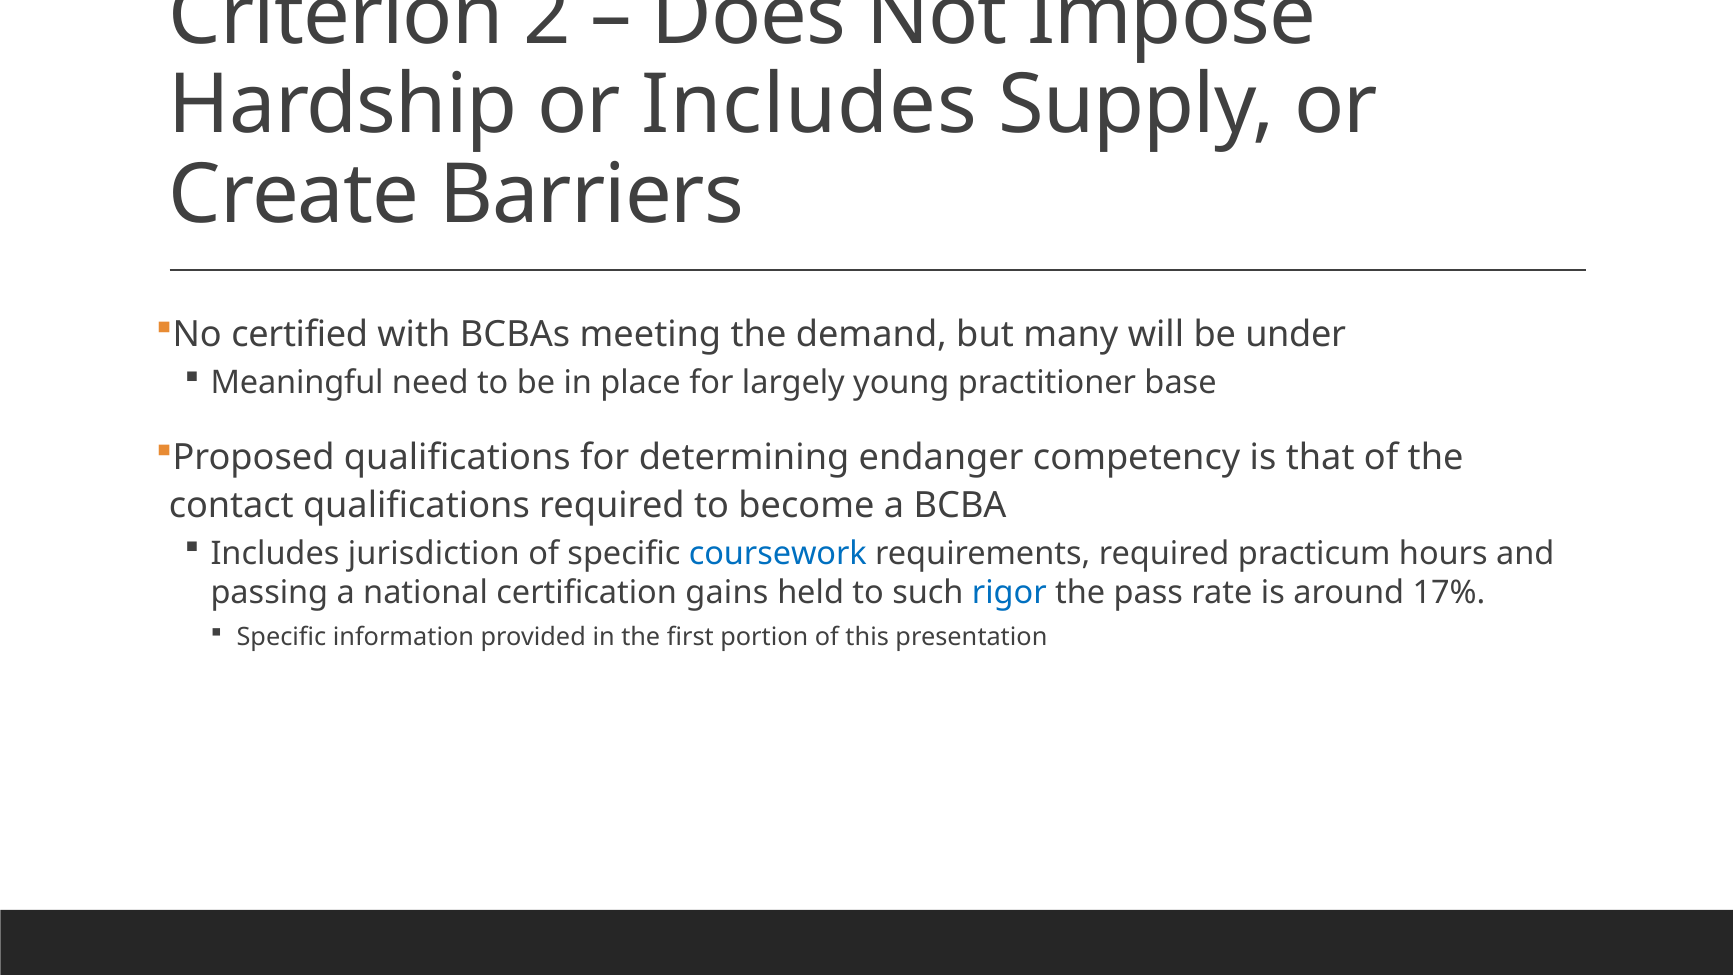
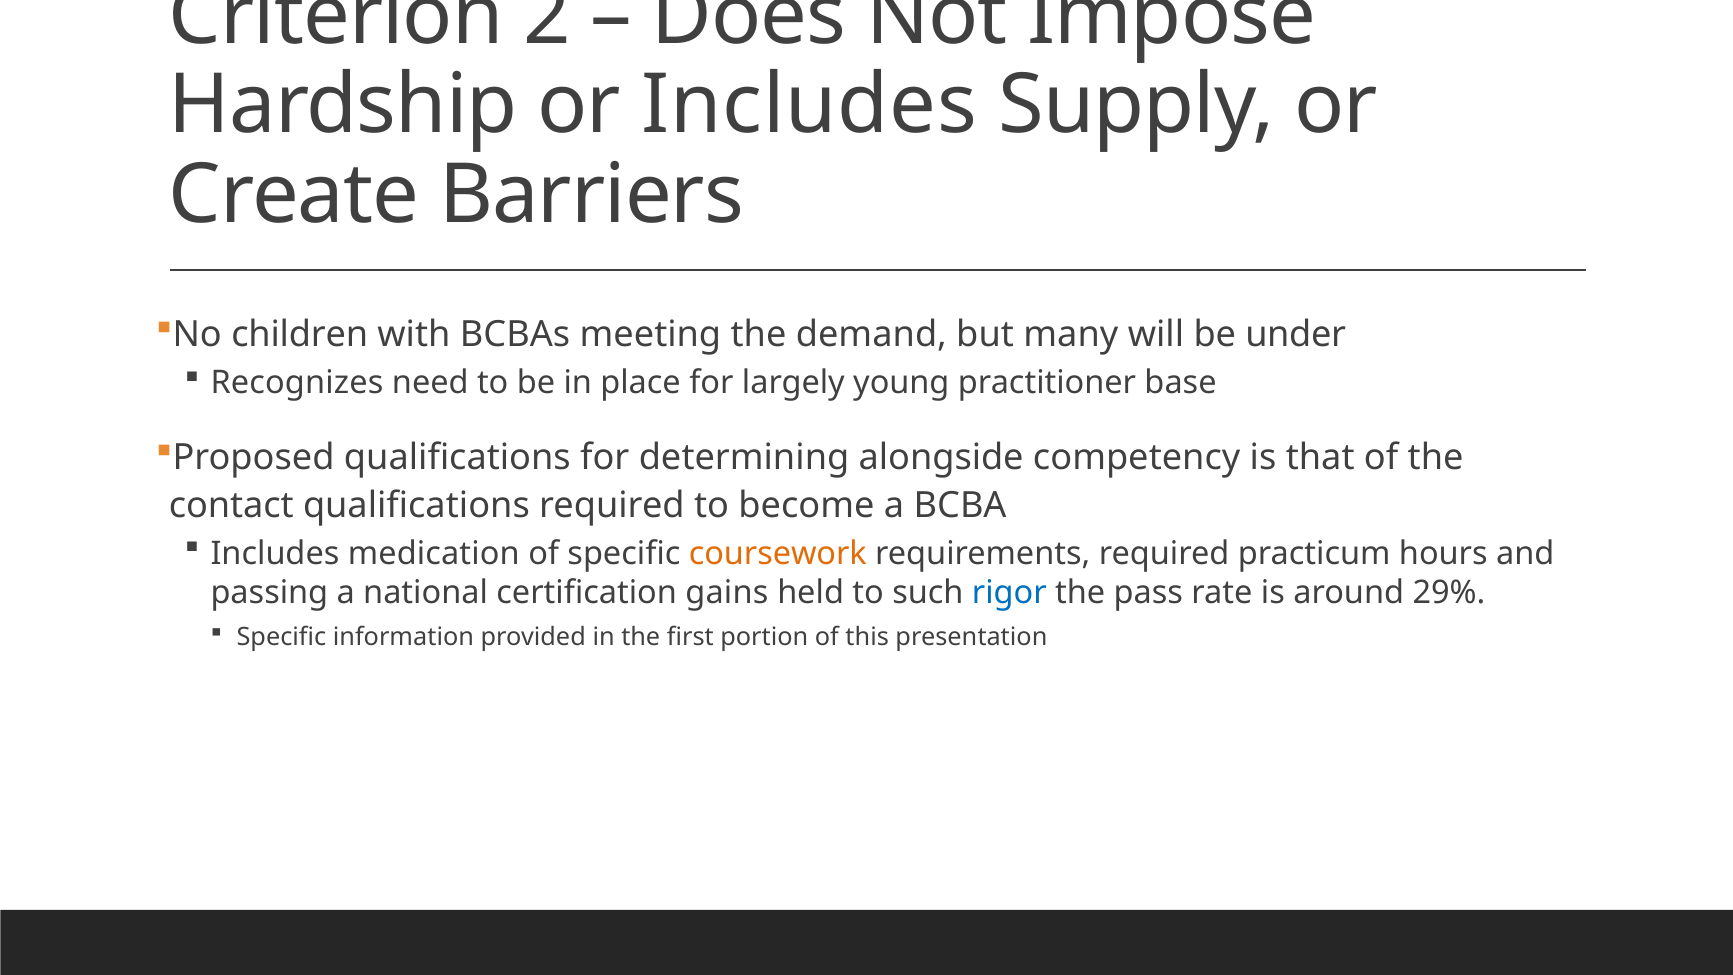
certified: certified -> children (300, 335)
Meaningful: Meaningful -> Recognizes (297, 383)
endanger: endanger -> alongside (941, 458)
jurisdiction: jurisdiction -> medication (434, 553)
coursework colour: blue -> orange (778, 553)
17%: 17% -> 29% (1449, 592)
